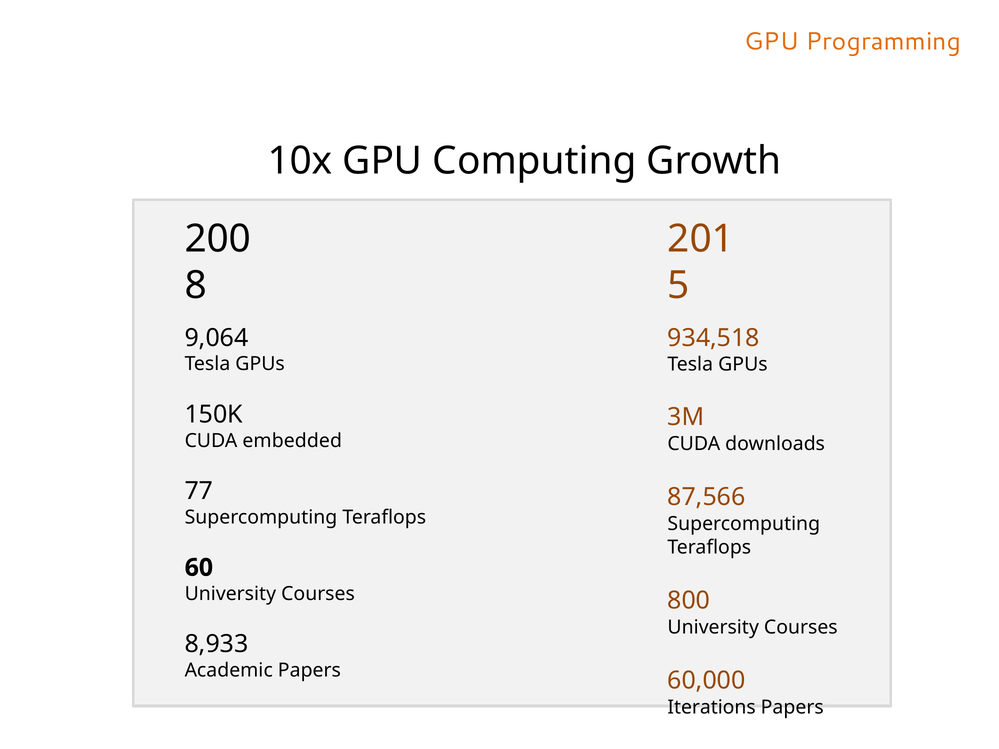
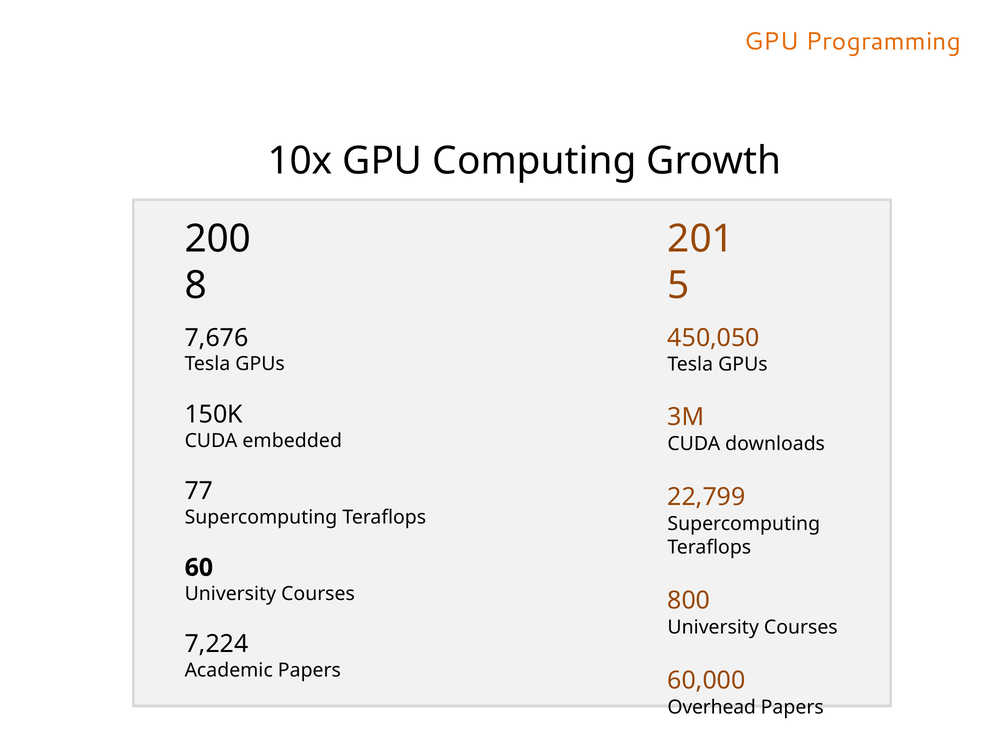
9,064: 9,064 -> 7,676 (217, 338)
934,518: 934,518 -> 450,050 (714, 338)
87,566: 87,566 -> 22,799 (706, 497)
8,933: 8,933 -> 7,224 (217, 644)
Iterations: Iterations -> Overhead (712, 707)
